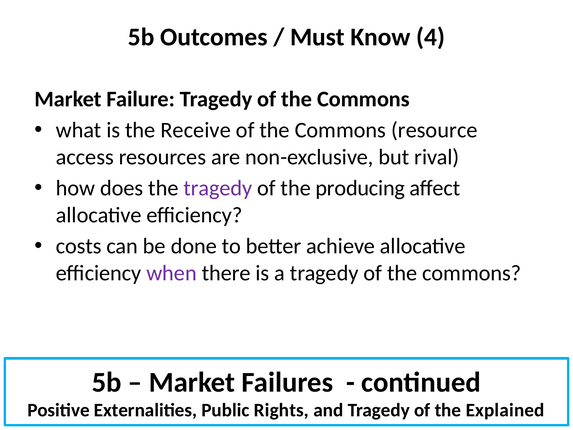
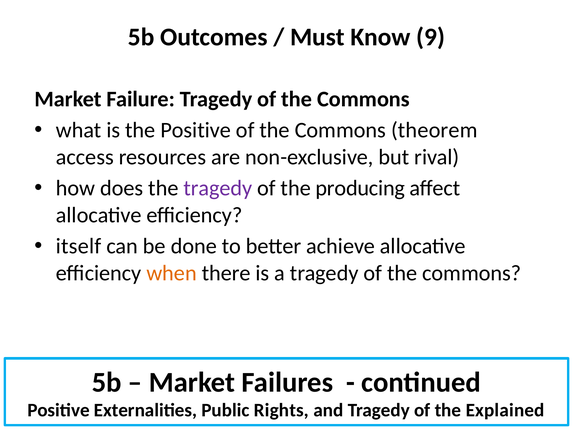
4: 4 -> 9 (431, 37)
the Receive: Receive -> Positive (196, 130)
resource: resource -> theorem (434, 130)
costs: costs -> itself (79, 246)
when colour: purple -> orange (172, 273)
